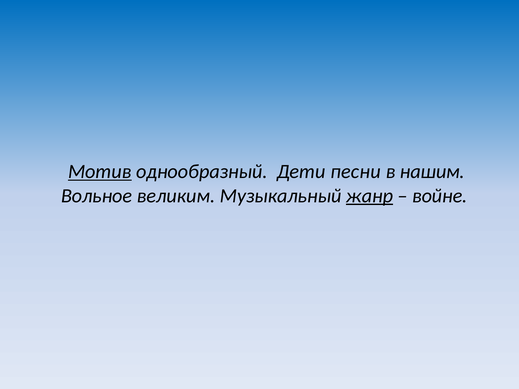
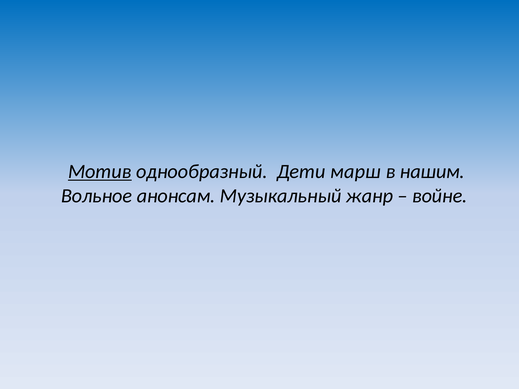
песни: песни -> марш (356, 172)
великим: великим -> анонсам (176, 196)
жанр underline: present -> none (370, 196)
